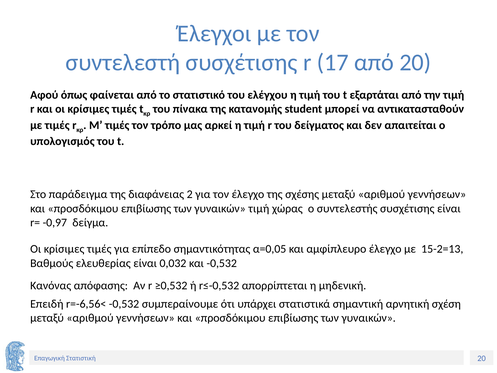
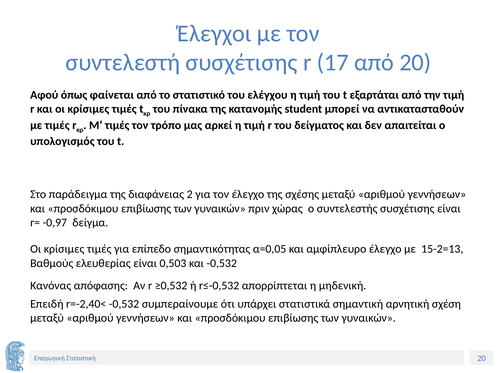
γυναικών τιμή: τιμή -> πριν (259, 208)
0,032: 0,032 -> 0,503 (173, 263)
r=-6,56<: r=-6,56< -> r=-2,40< (86, 304)
